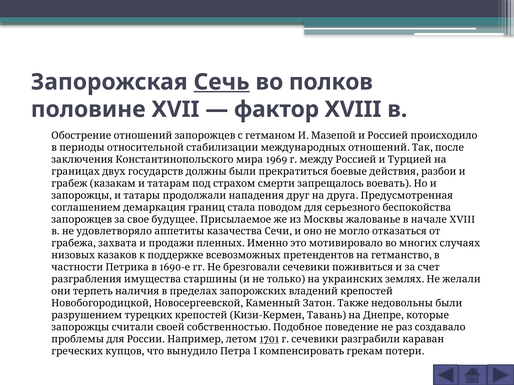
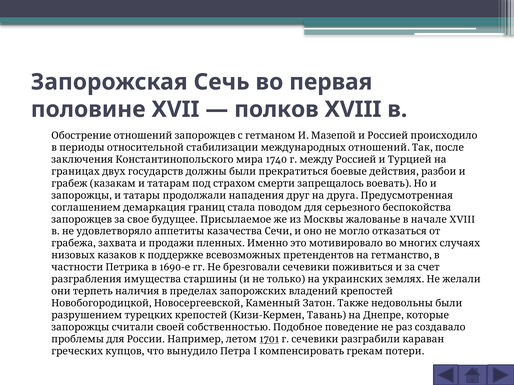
Сечь underline: present -> none (222, 82)
полков: полков -> первая (331, 82)
фактор: фактор -> полков (276, 110)
1969: 1969 -> 1740 (276, 160)
